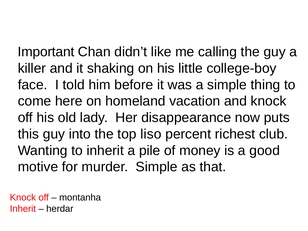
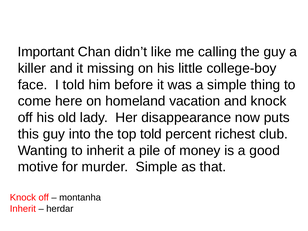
shaking: shaking -> missing (111, 68)
top liso: liso -> told (151, 134)
